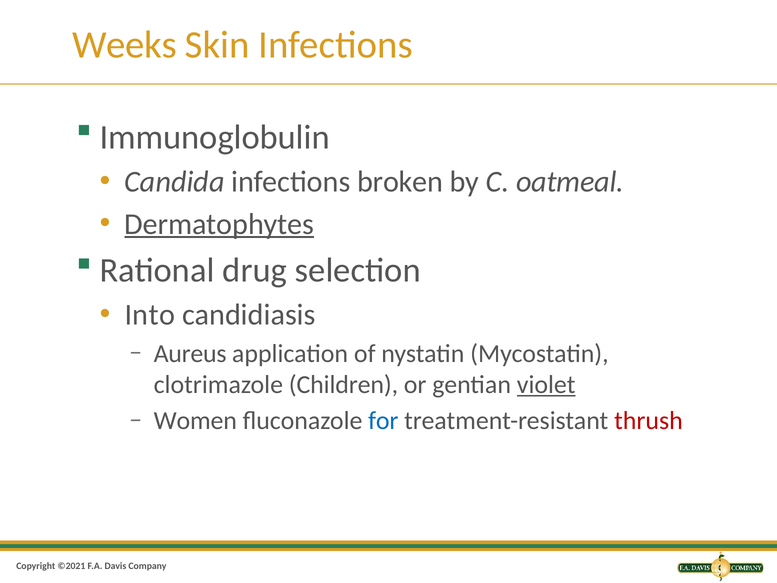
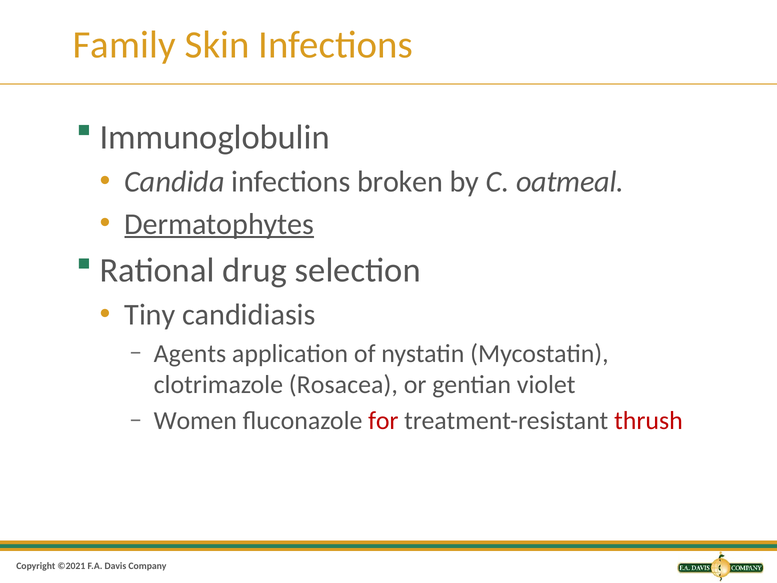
Weeks: Weeks -> Family (124, 45)
Into: Into -> Tiny (150, 315)
Aureus: Aureus -> Agents (190, 353)
Children: Children -> Rosacea (343, 384)
violet underline: present -> none (546, 384)
for colour: blue -> red (383, 421)
